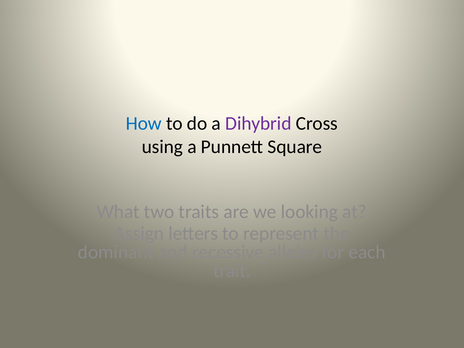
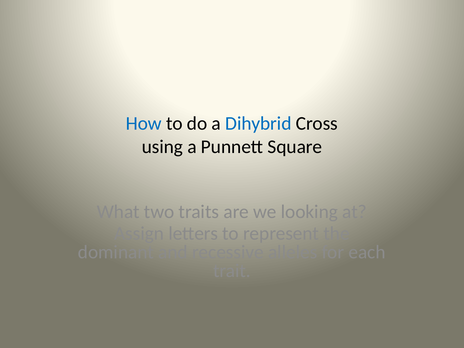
Dihybrid colour: purple -> blue (258, 124)
